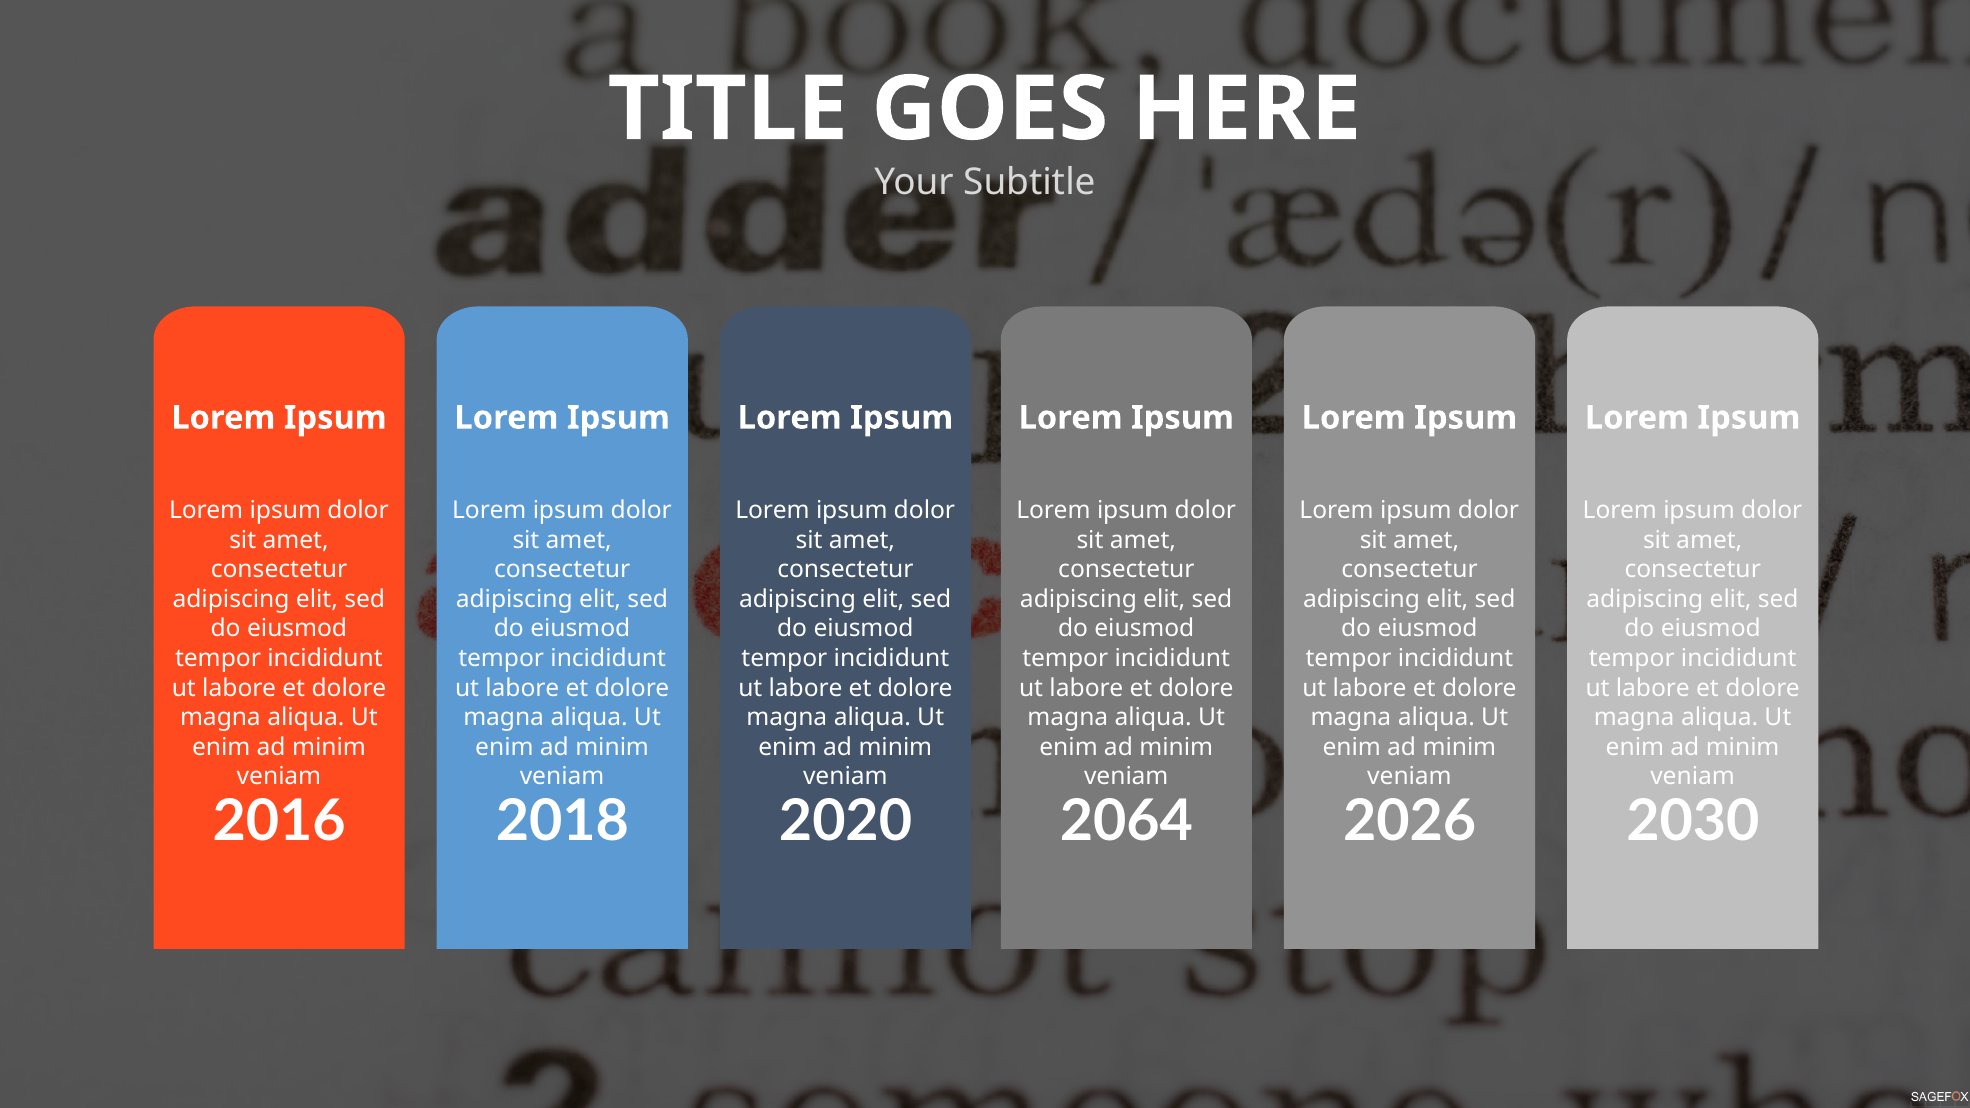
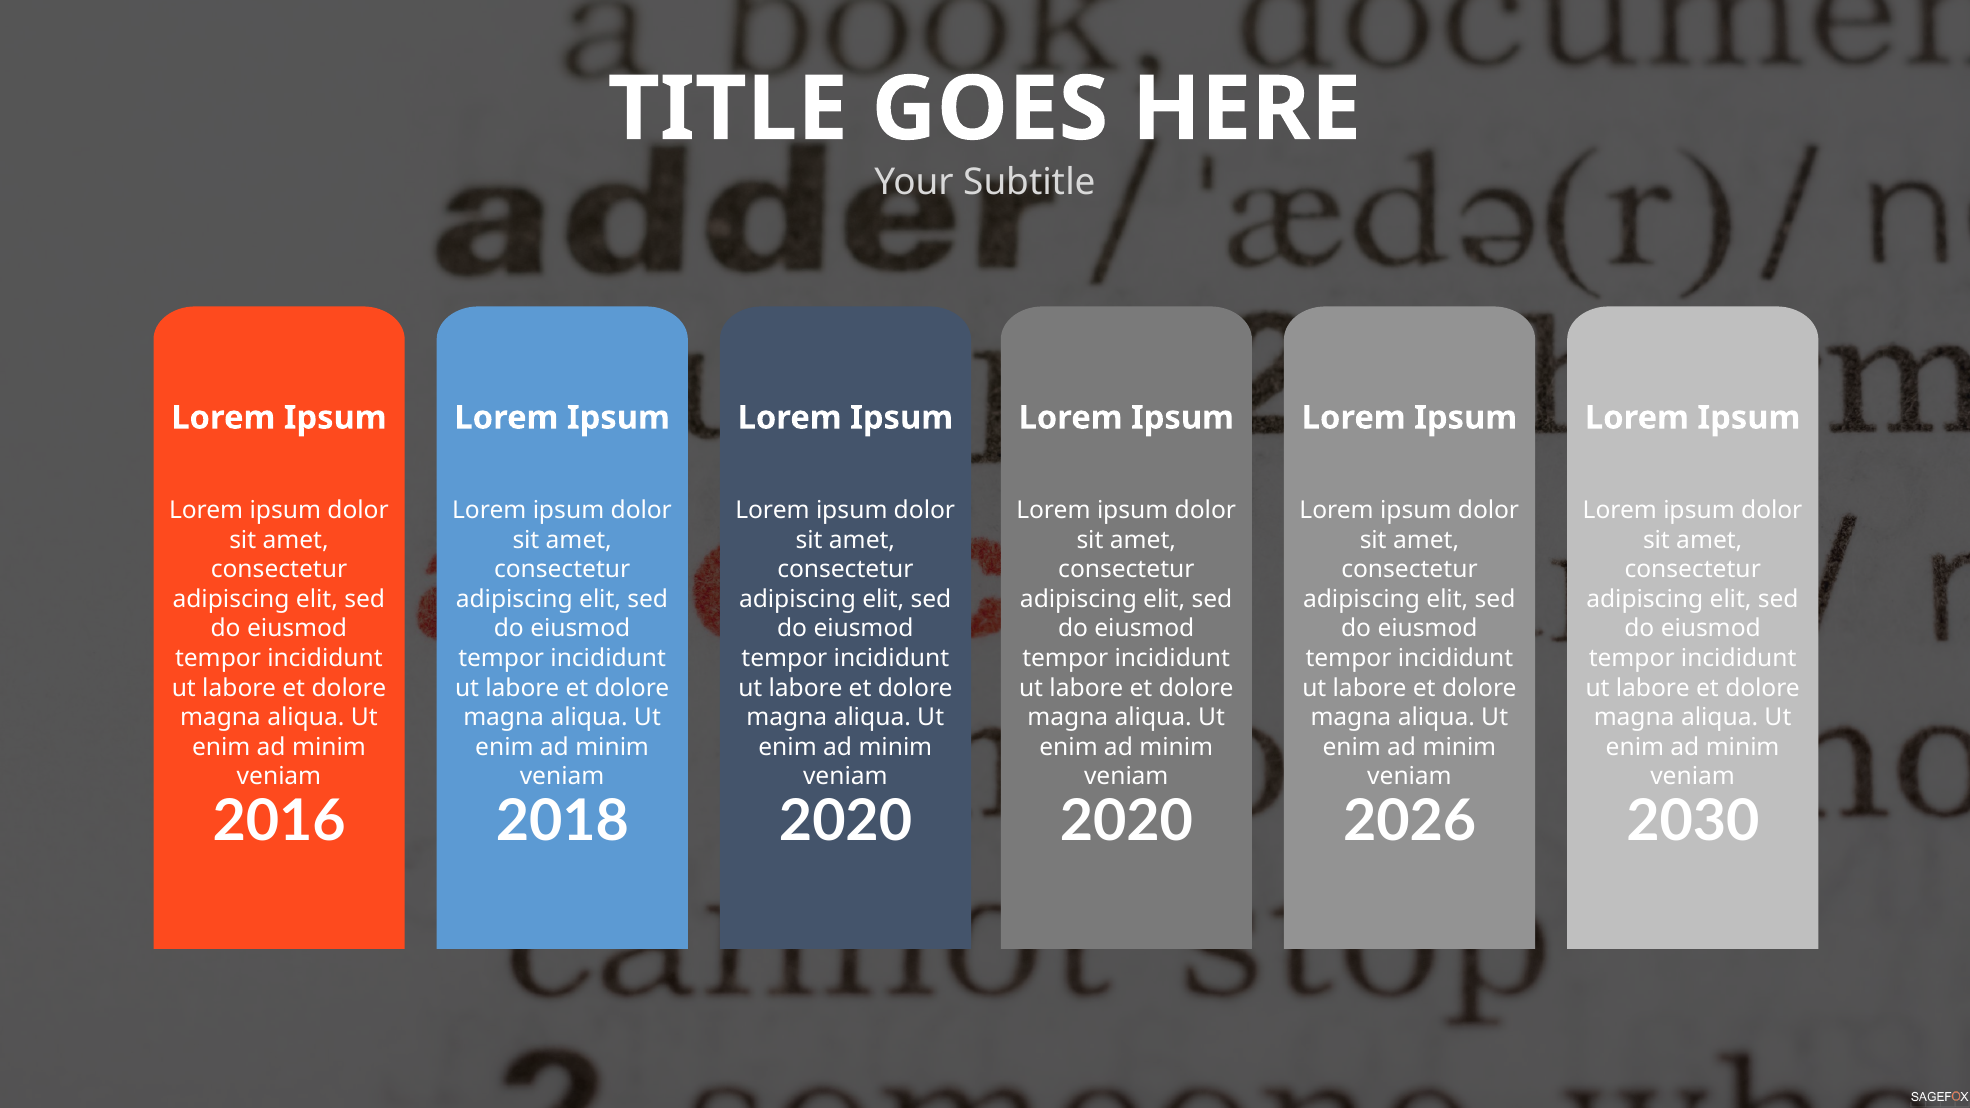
2064: 2064 -> 2020 (1126, 821)
